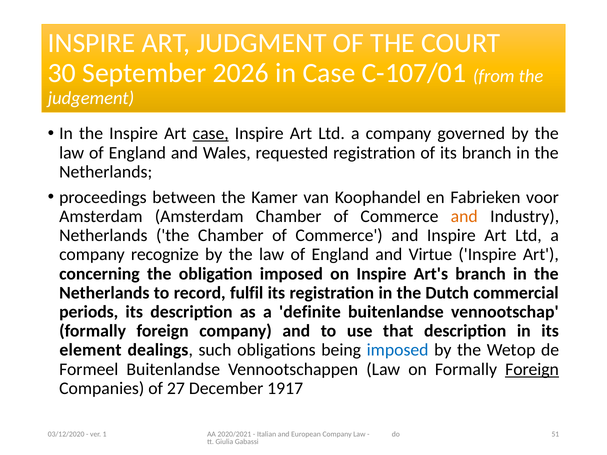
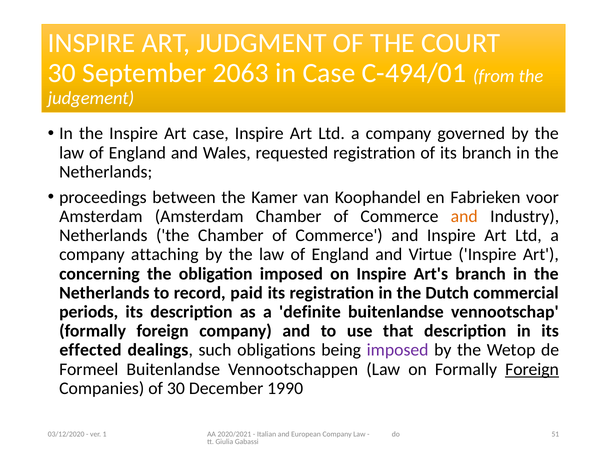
2026: 2026 -> 2063 (241, 73)
C-107/01: C-107/01 -> C-494/01 (414, 73)
case underline: present -> none (211, 134)
recognize: recognize -> attaching (165, 255)
fulfil: fulfil -> paid (247, 293)
element: element -> effected (90, 350)
imposed colour: blue -> purple (398, 350)
of 27: 27 -> 30 (176, 389)
1917: 1917 -> 1990 (285, 389)
